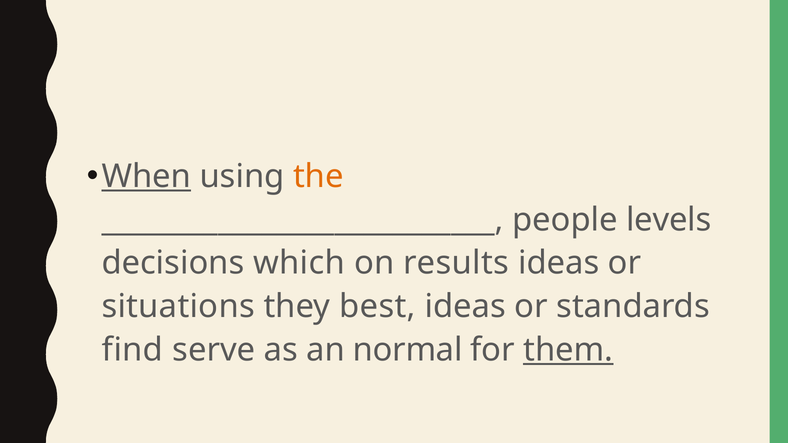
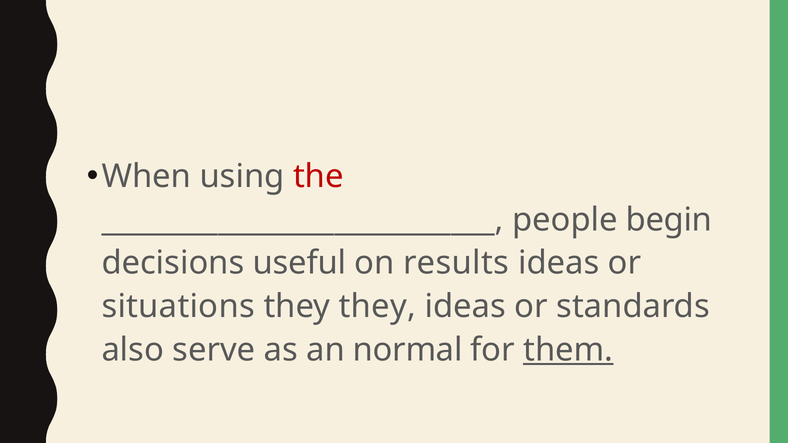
When underline: present -> none (146, 177)
the colour: orange -> red (318, 177)
levels: levels -> begin (669, 220)
which: which -> useful (299, 263)
they best: best -> they (377, 307)
find: find -> also (133, 350)
